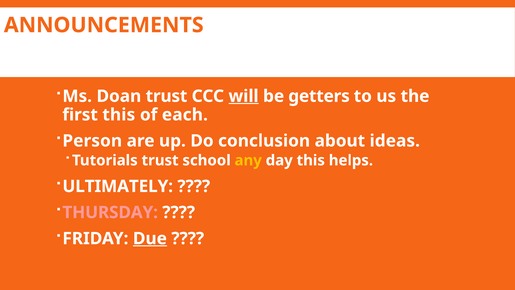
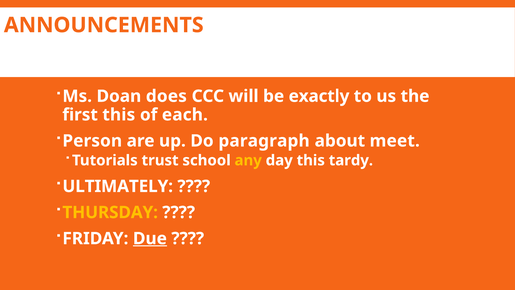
Doan trust: trust -> does (166, 96)
will underline: present -> none (244, 96)
getters: getters -> exactly (319, 96)
conclusion: conclusion -> paragraph (264, 141)
ideas: ideas -> meet (395, 141)
helps: helps -> tardy (351, 160)
THURSDAY colour: pink -> yellow (110, 212)
